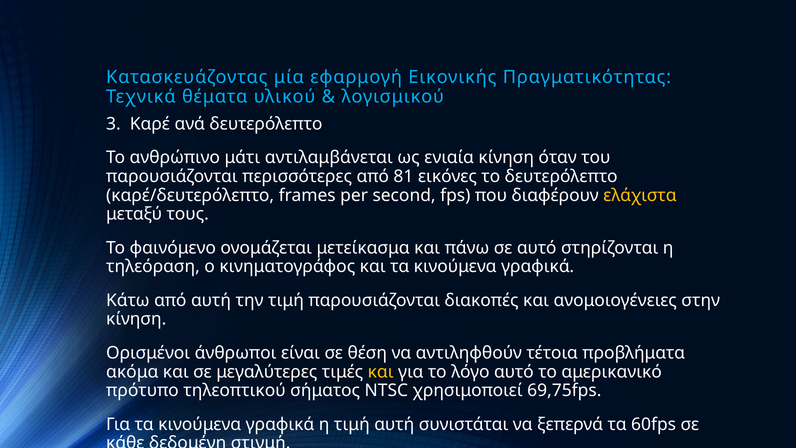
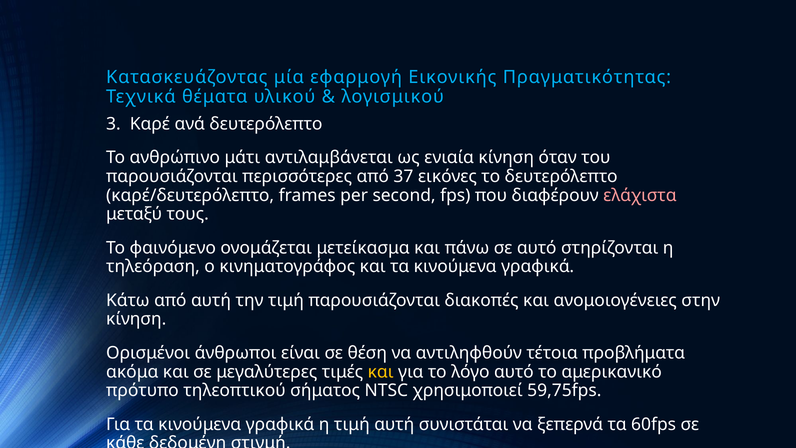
81: 81 -> 37 (403, 176)
ελάχιστα colour: yellow -> pink (640, 195)
69,75fps: 69,75fps -> 59,75fps (564, 390)
